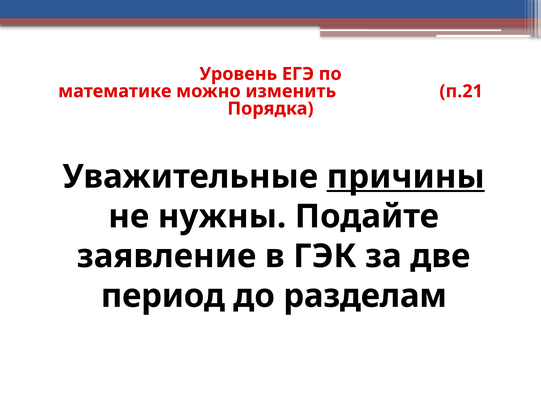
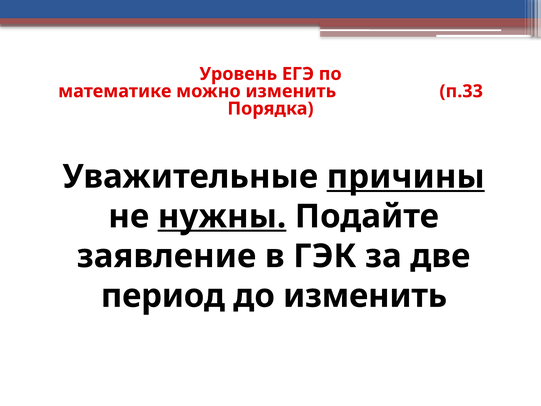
п.21: п.21 -> п.33 (461, 91)
нужны underline: none -> present (222, 216)
до разделам: разделам -> изменить (365, 296)
